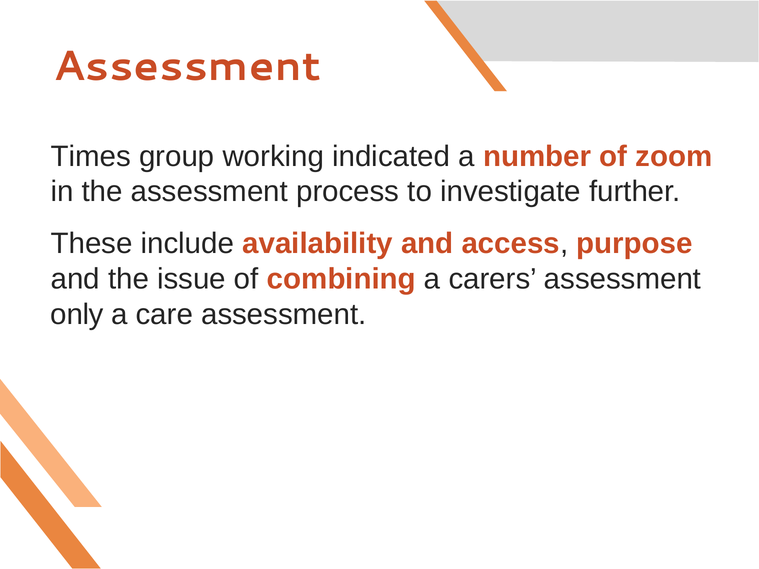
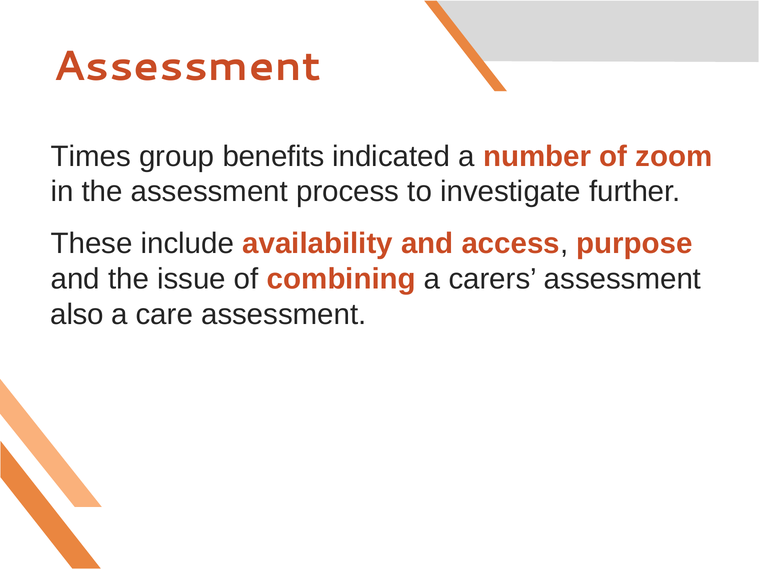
working: working -> benefits (273, 156)
only: only -> also (77, 315)
